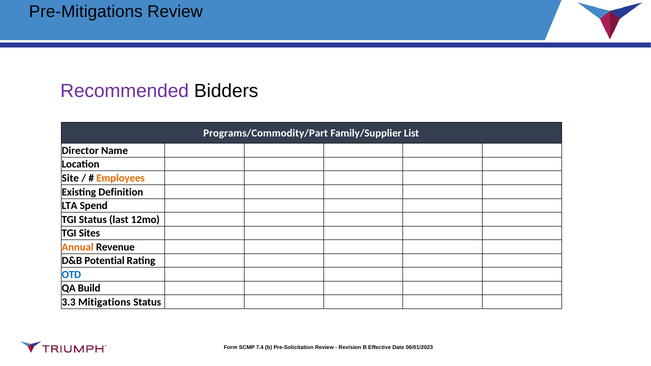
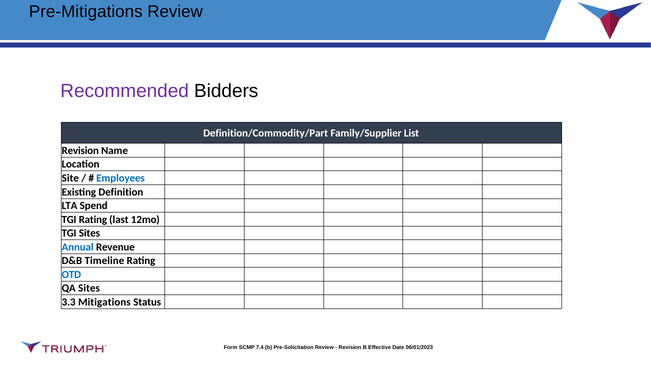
Programs/Commodity/Part: Programs/Commodity/Part -> Definition/Commodity/Part (266, 133)
Director: Director -> Revision (80, 151)
Employees colour: orange -> blue (121, 178)
TGI Status: Status -> Rating (93, 220)
Annual colour: orange -> blue (78, 247)
Potential: Potential -> Timeline (104, 261)
QA Build: Build -> Sites (89, 289)
